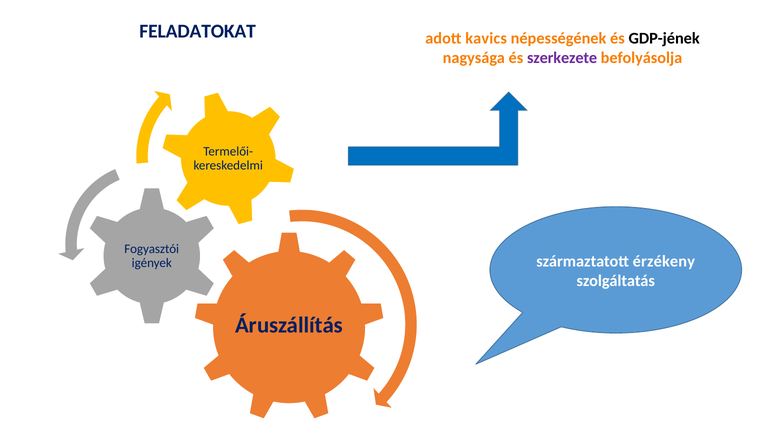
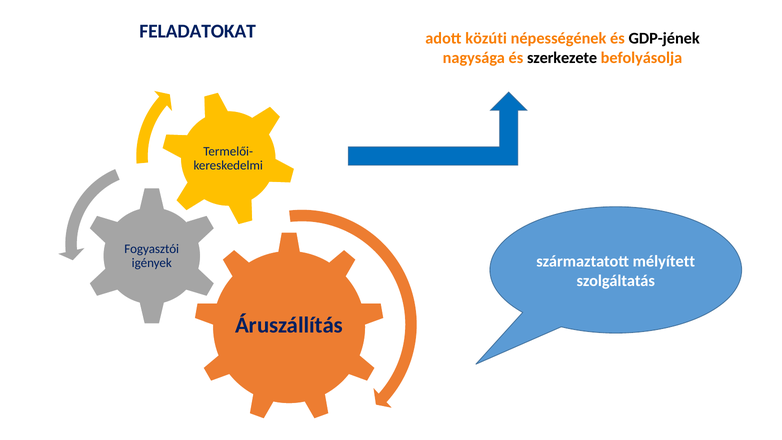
kavics: kavics -> közúti (486, 38)
szerkezete colour: purple -> black (562, 58)
érzékeny: érzékeny -> mélyített (664, 261)
